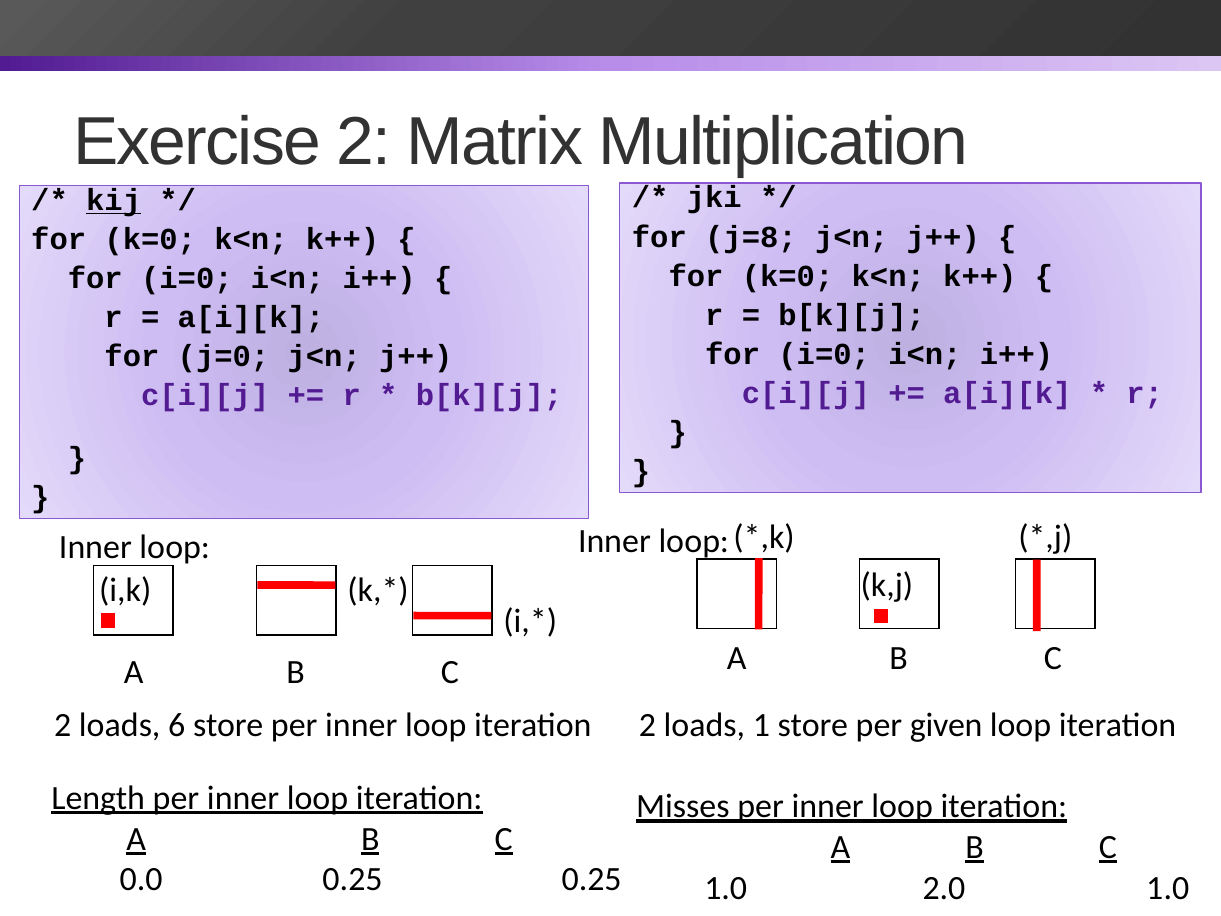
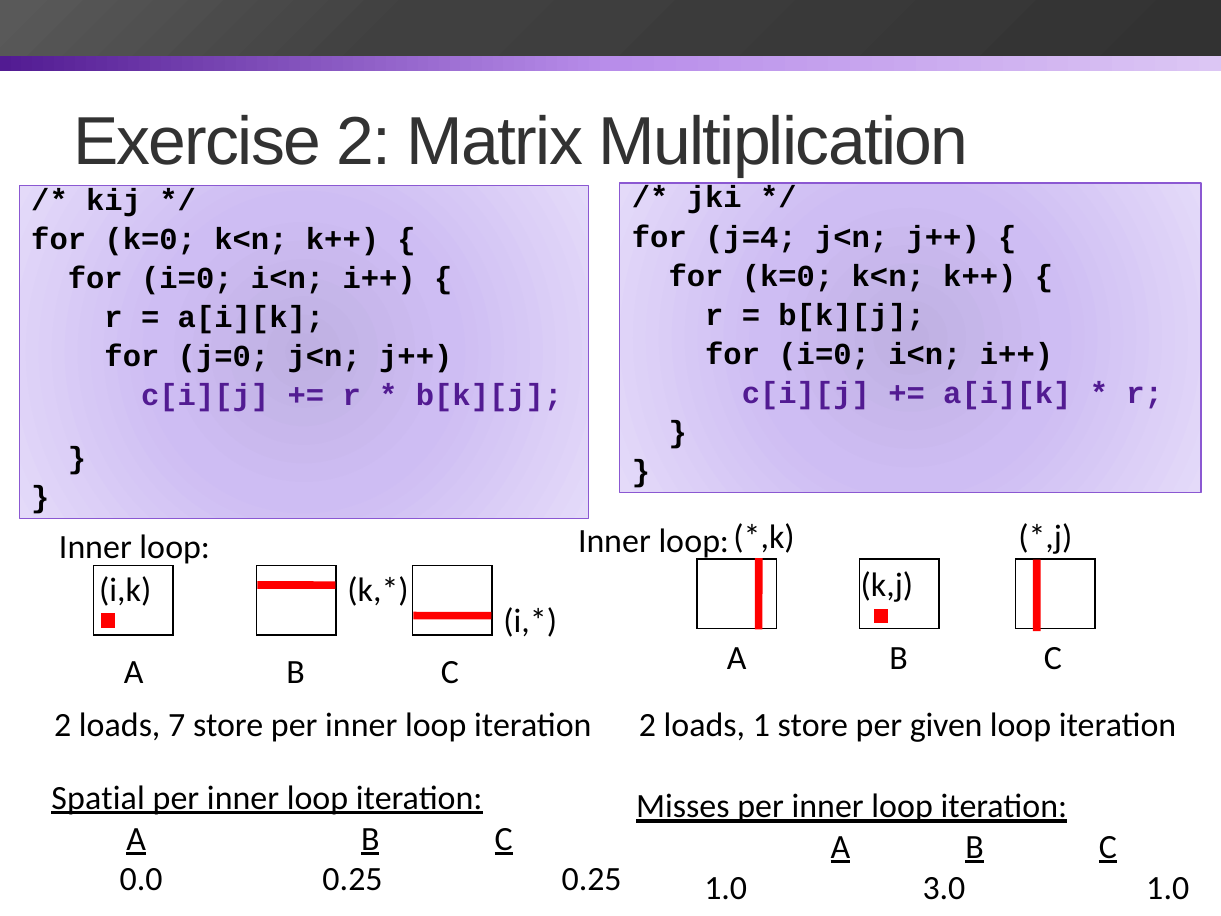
kij underline: present -> none (114, 200)
j=8: j=8 -> j=4 (751, 237)
6: 6 -> 7 (177, 725)
Length: Length -> Spatial (98, 798)
2.0: 2.0 -> 3.0 (944, 888)
